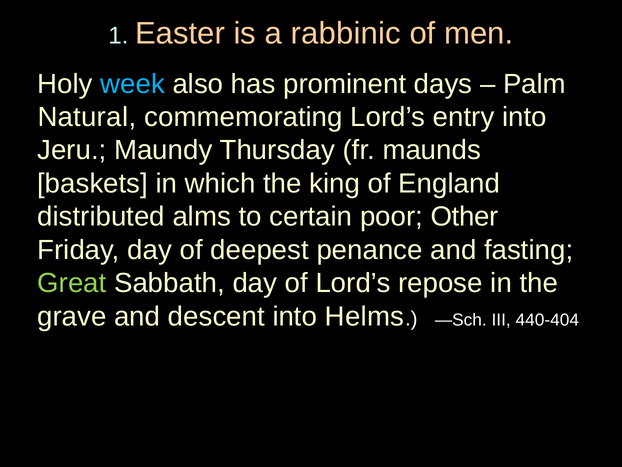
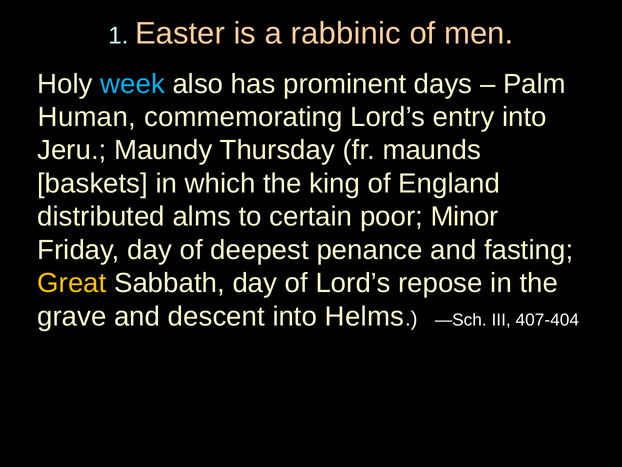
Natural: Natural -> Human (87, 117)
Other: Other -> Minor (465, 217)
Great colour: light green -> yellow (72, 283)
440-404: 440-404 -> 407-404 (547, 320)
